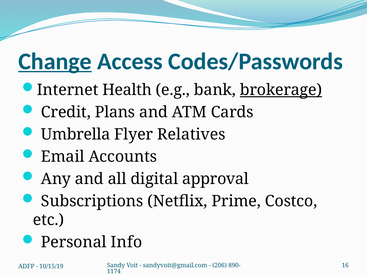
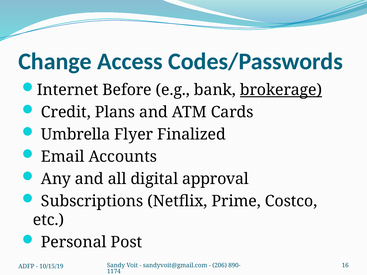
Change underline: present -> none (55, 61)
Health: Health -> Before (127, 90)
Relatives: Relatives -> Finalized (191, 135)
Info: Info -> Post (126, 242)
